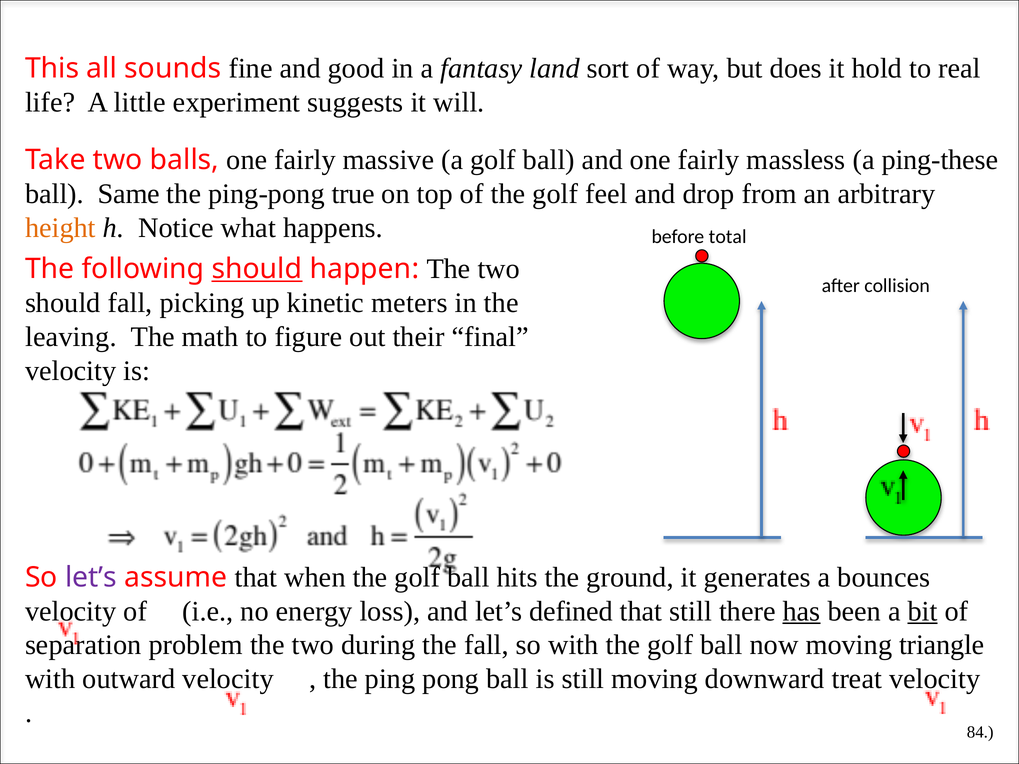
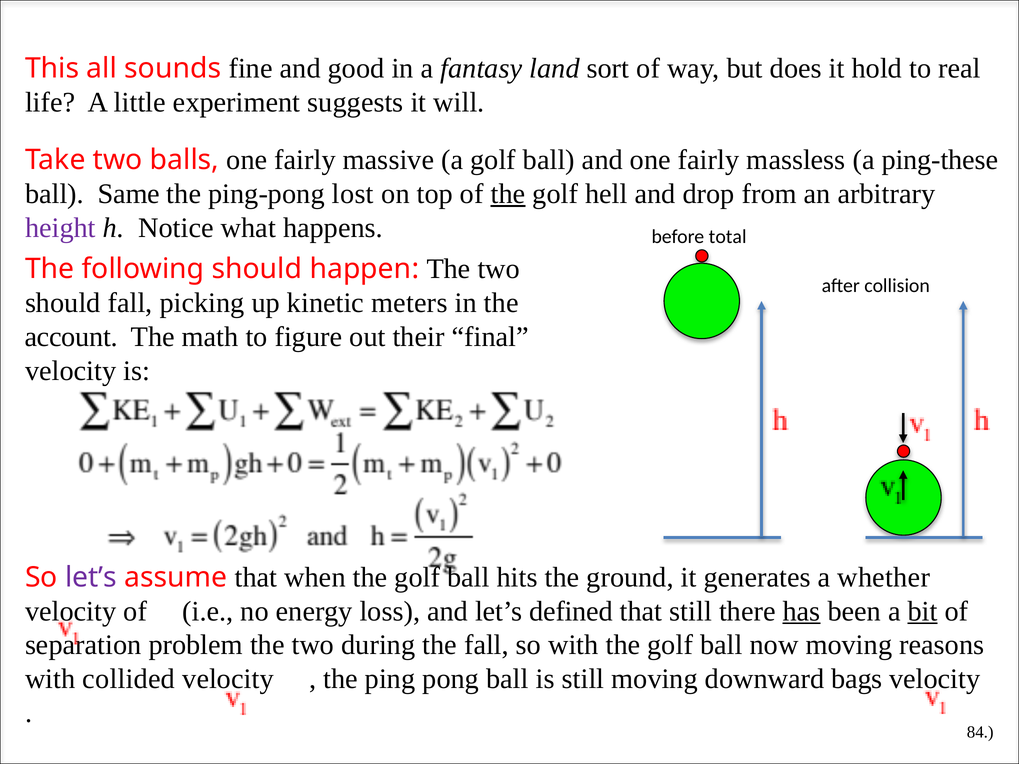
true: true -> lost (353, 194)
the underline: none -> present (508, 194)
feel: feel -> hell (606, 194)
height colour: orange -> purple (60, 228)
should underline: present -> none (257, 269)
leaving: leaving -> account (71, 337)
bounces: bounces -> whether (884, 577)
triangle: triangle -> reasons (942, 645)
outward: outward -> collided (129, 679)
treat: treat -> bags (857, 679)
